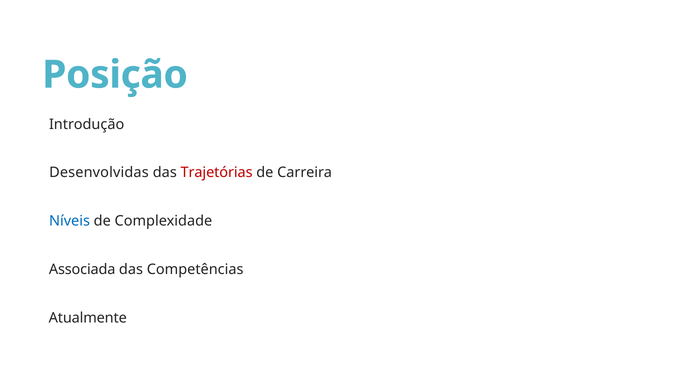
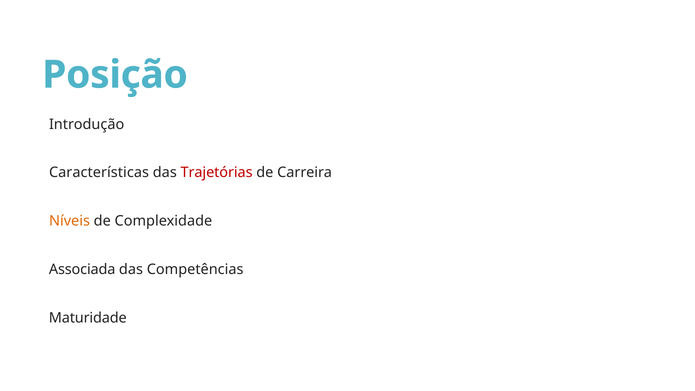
Desenvolvidas: Desenvolvidas -> Características (99, 173)
Níveis colour: blue -> orange (69, 221)
Atualmente: Atualmente -> Maturidade (88, 318)
